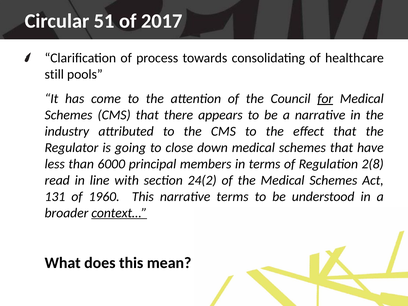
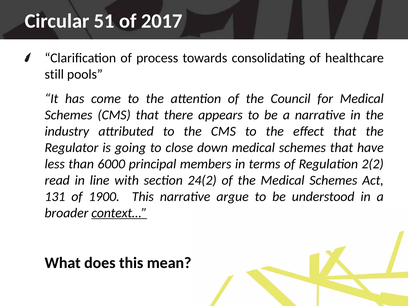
for underline: present -> none (325, 99)
2(8: 2(8 -> 2(2 (373, 164)
1960: 1960 -> 1900 (104, 197)
narrative terms: terms -> argue (233, 197)
